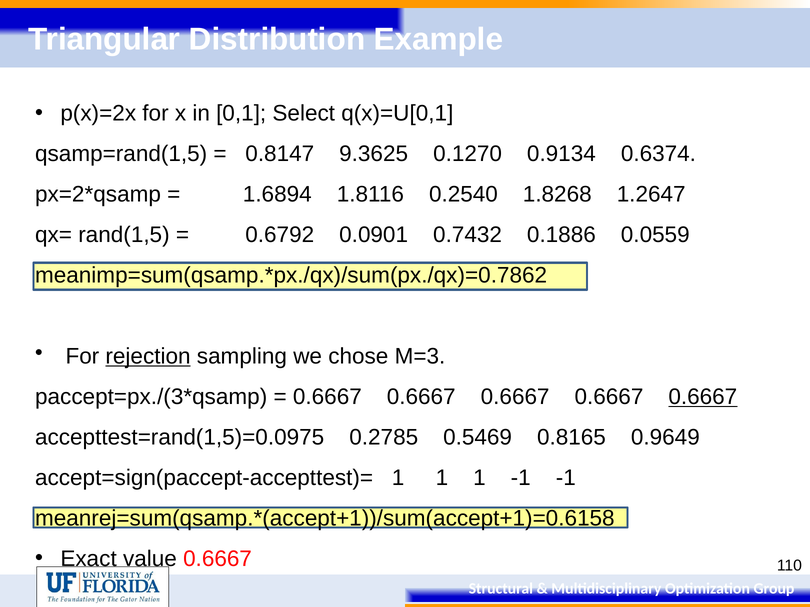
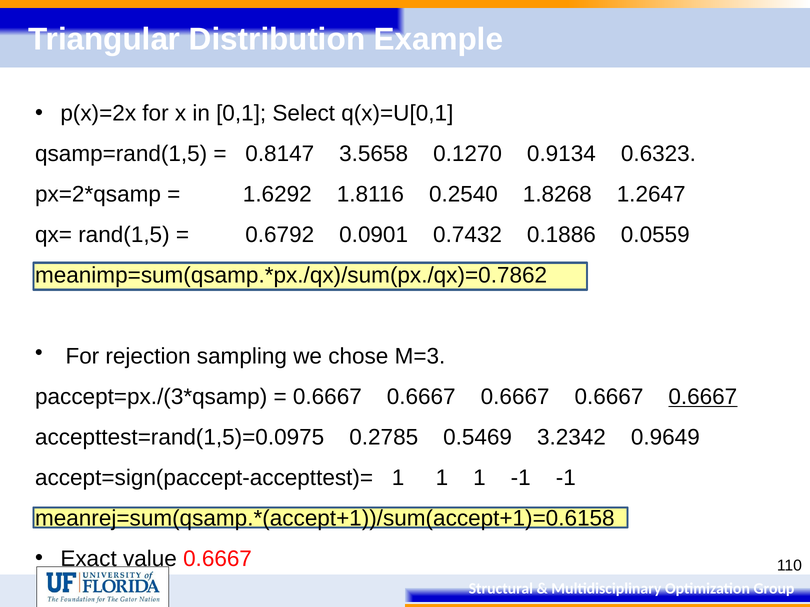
9.3625: 9.3625 -> 3.5658 (374, 154)
0.6374: 0.6374 -> 0.6323 (658, 154)
1.6894: 1.6894 -> 1.6292 (277, 195)
rejection underline: present -> none (148, 357)
0.8165: 0.8165 -> 3.2342 (571, 438)
